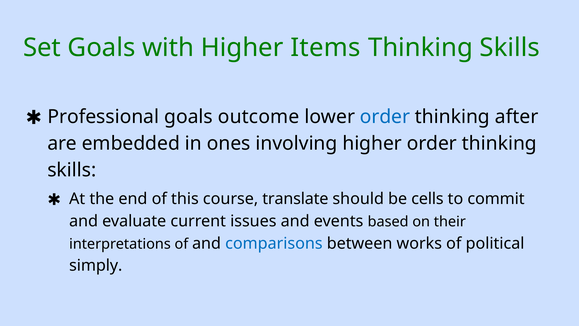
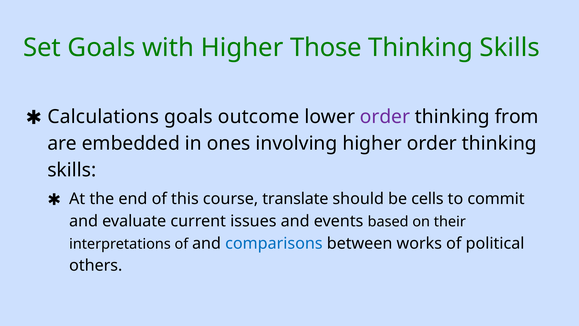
Items: Items -> Those (326, 48)
Professional: Professional -> Calculations (103, 117)
order colour: blue -> purple (385, 117)
after: after -> from (517, 117)
simply: simply -> others (96, 265)
